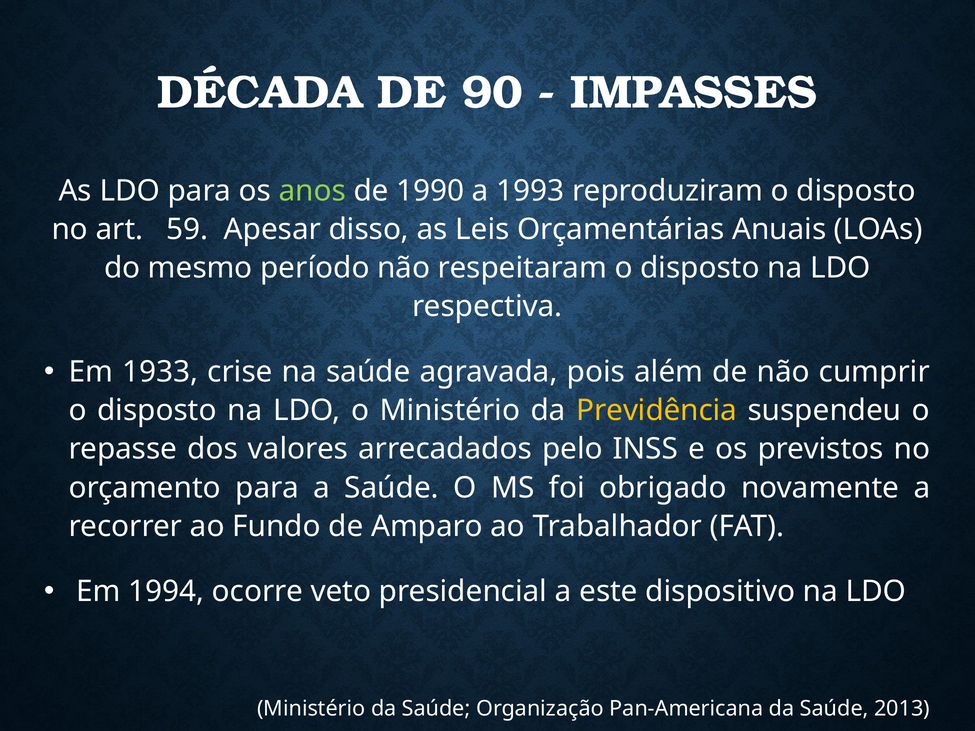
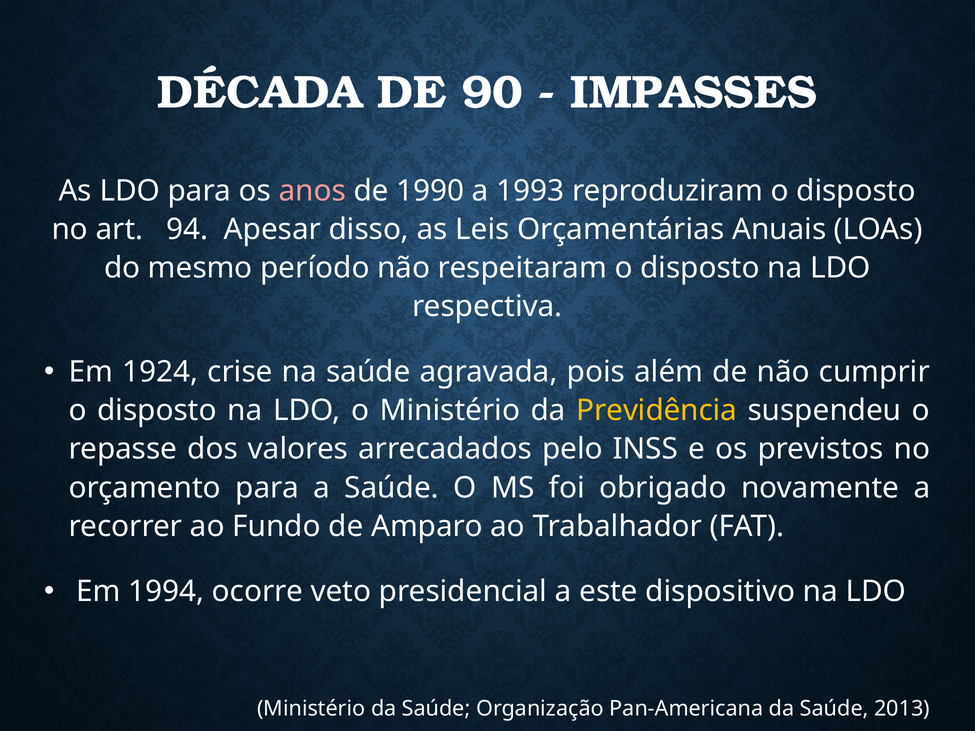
anos colour: light green -> pink (312, 191)
59: 59 -> 94 (187, 230)
1933: 1933 -> 1924 (160, 372)
